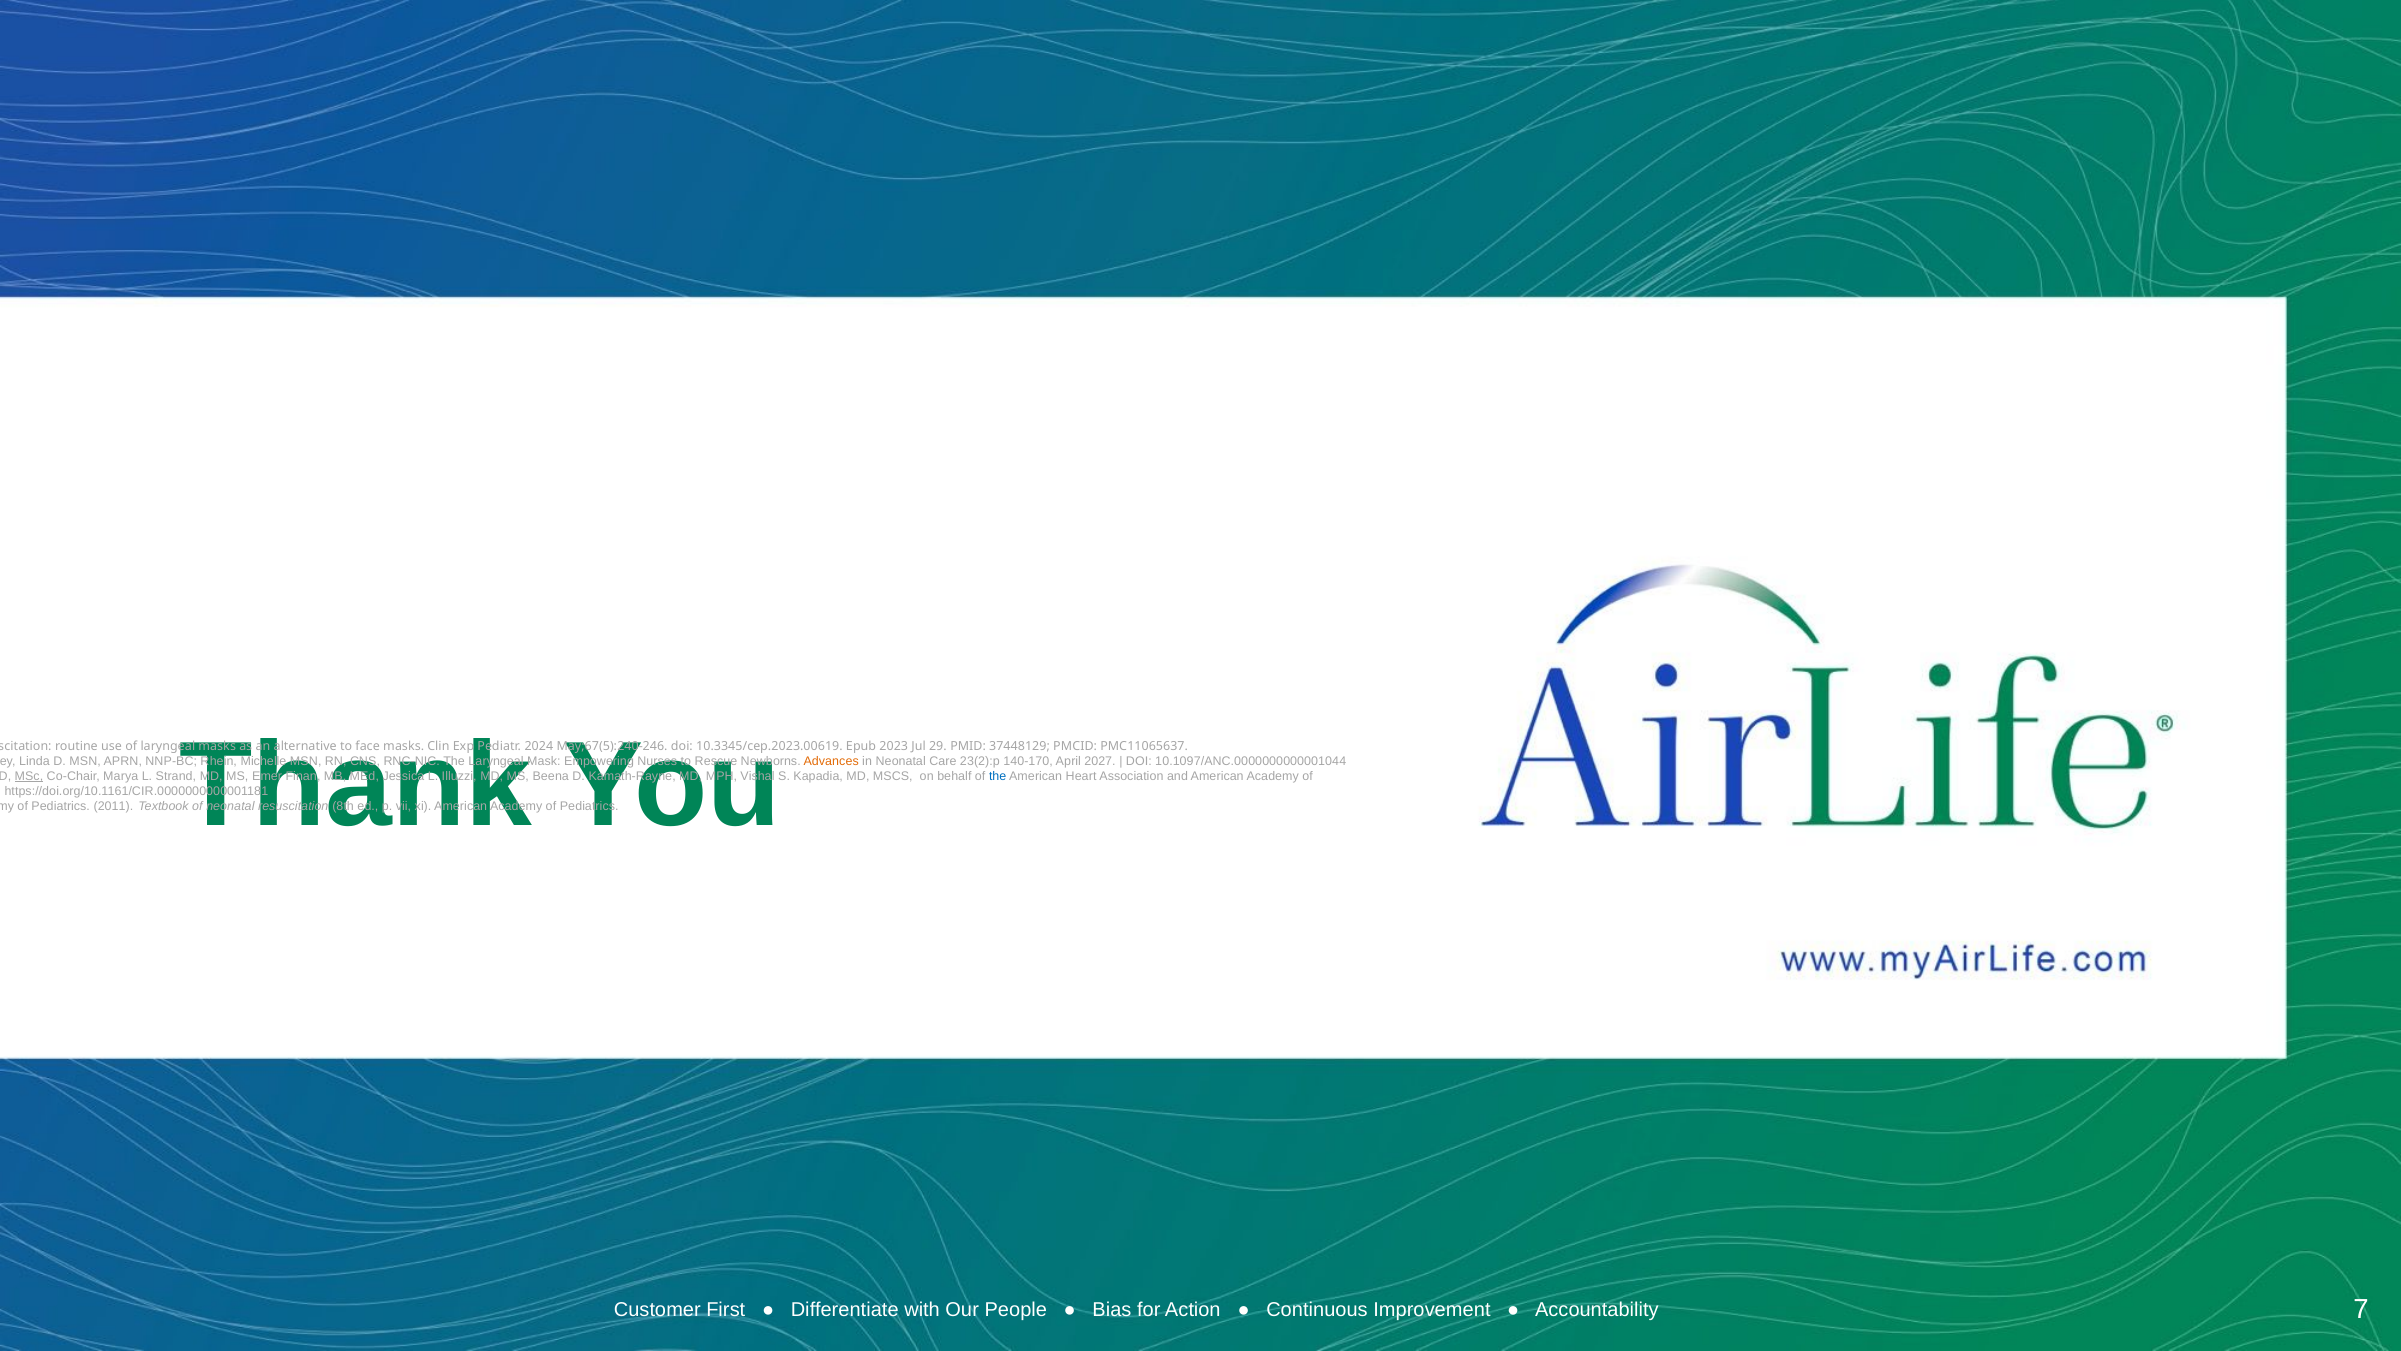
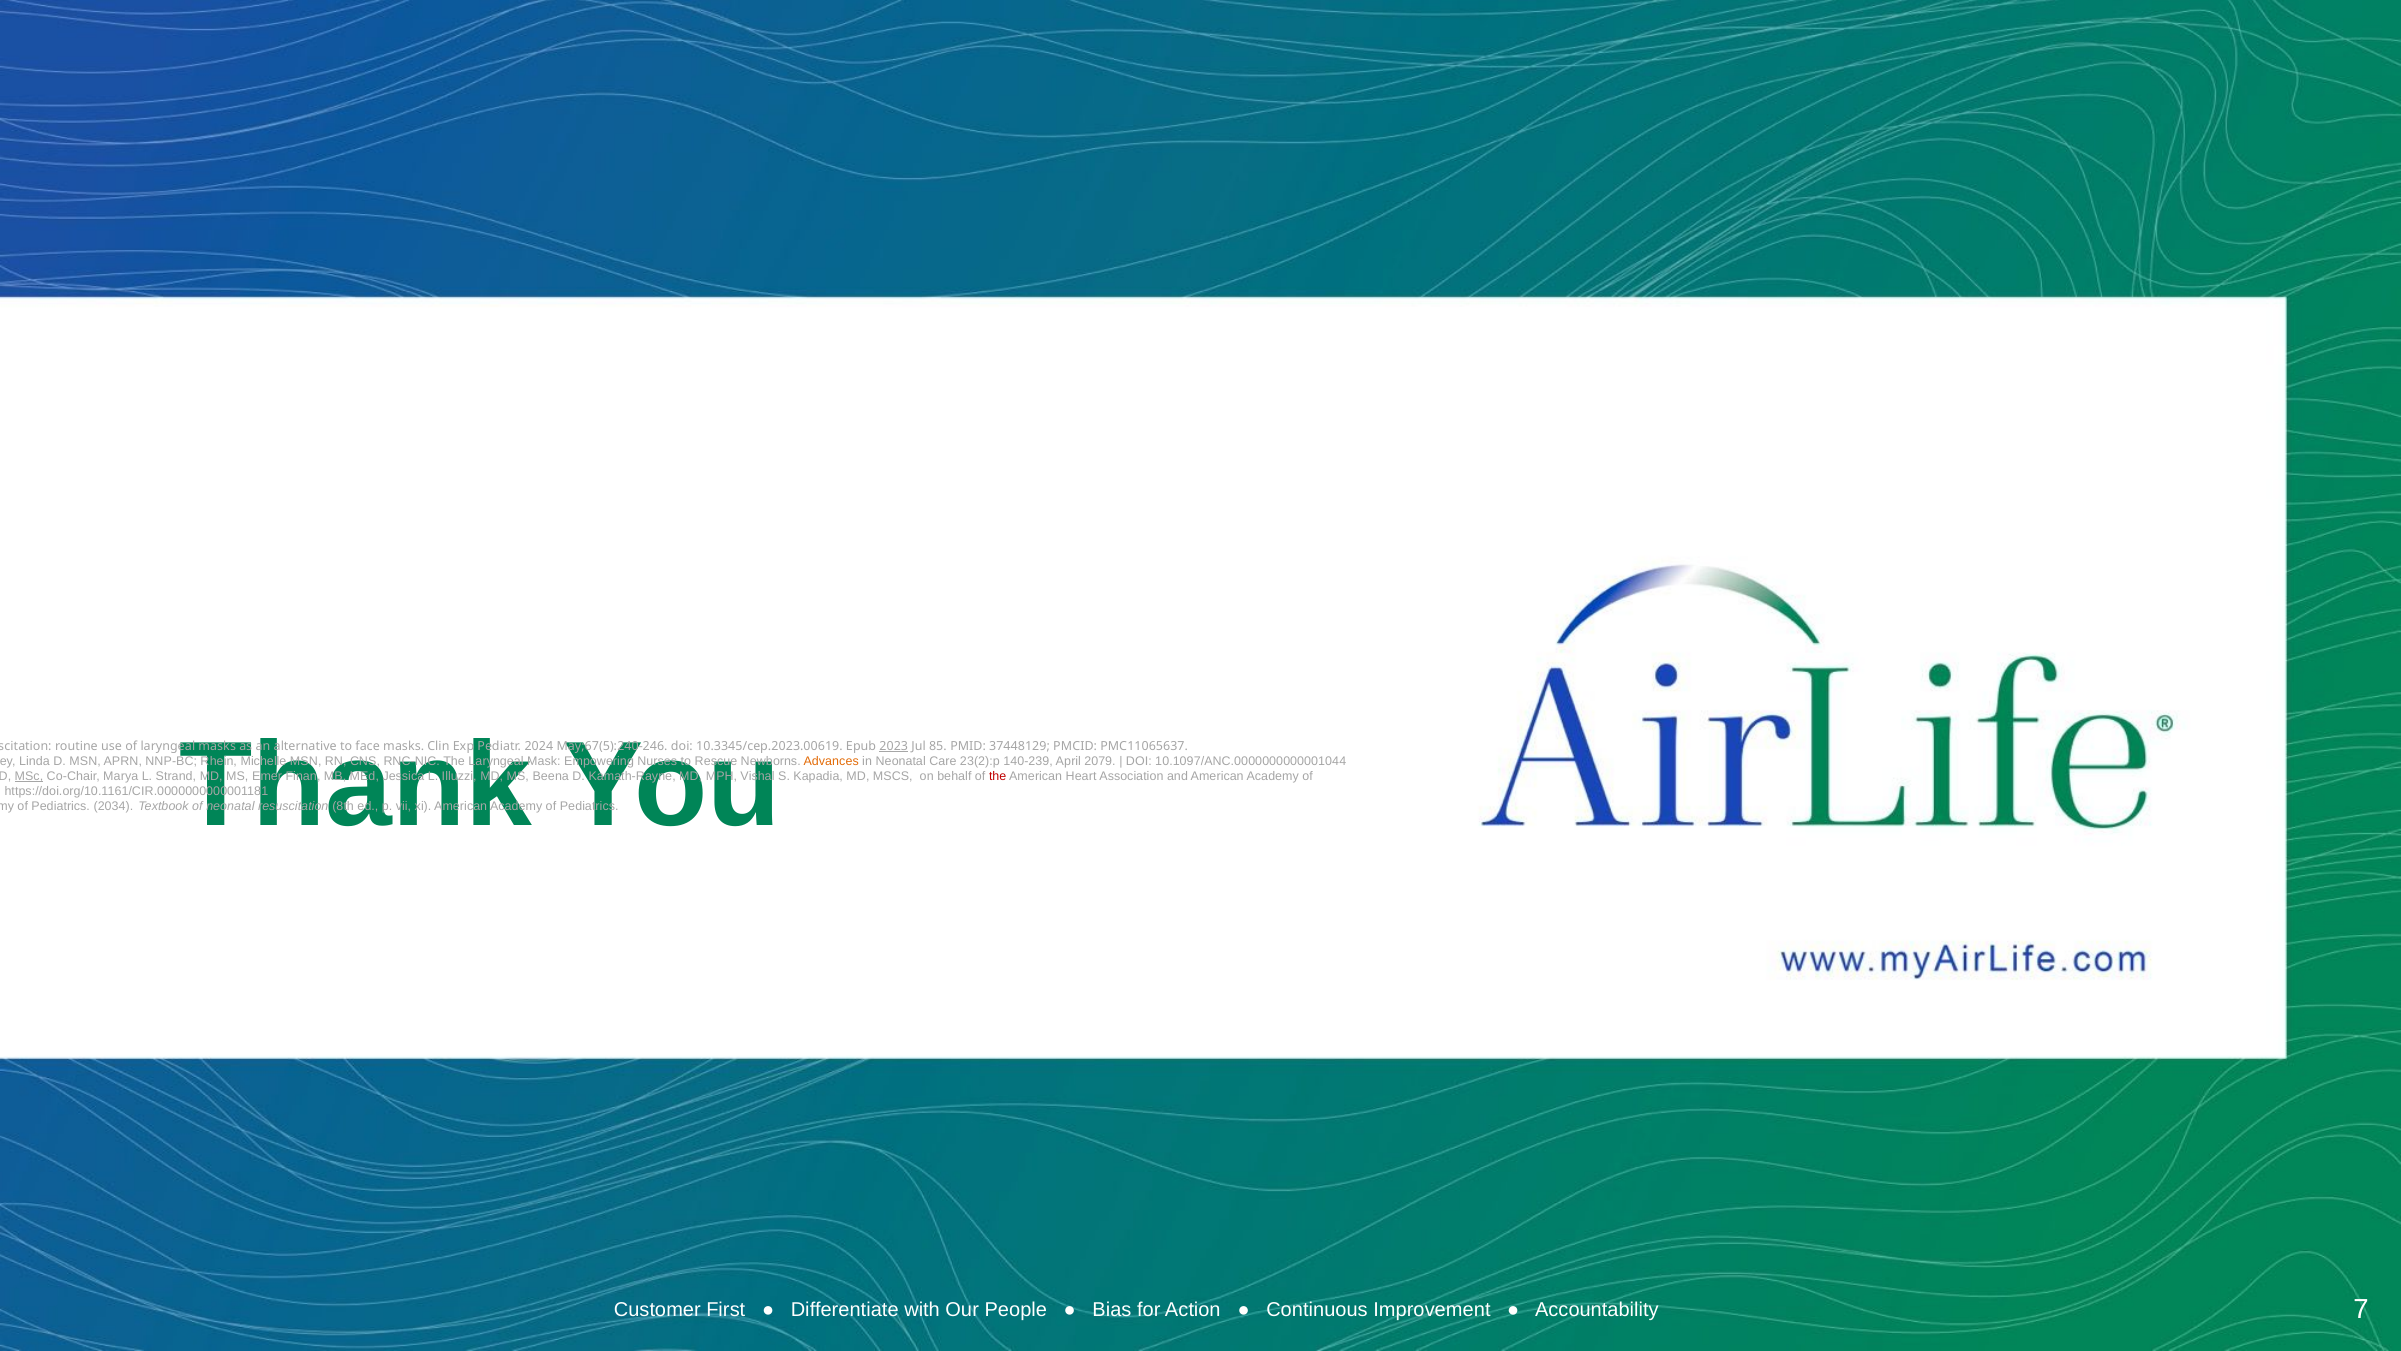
2023 underline: none -> present (894, 746)
29: 29 -> 85 (938, 746)
140-170: 140-170 -> 140-239 (1028, 761)
2027: 2027 -> 2079 (1100, 761)
the colour: blue -> red (998, 776)
2011: 2011 -> 2034 (113, 806)
